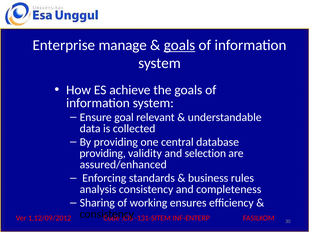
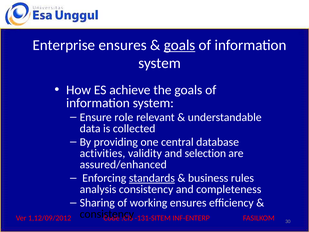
Enterprise manage: manage -> ensures (123, 45)
goal: goal -> role (124, 117)
providing: providing -> activities (102, 153)
standards underline: none -> present (152, 178)
